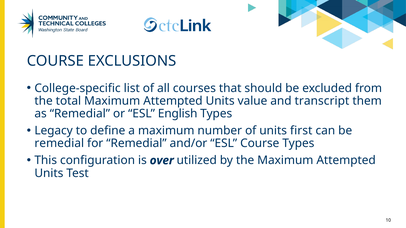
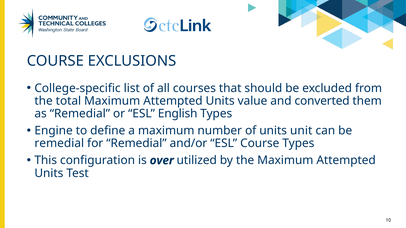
transcript: transcript -> converted (322, 101)
Legacy: Legacy -> Engine (54, 131)
first: first -> unit (301, 131)
